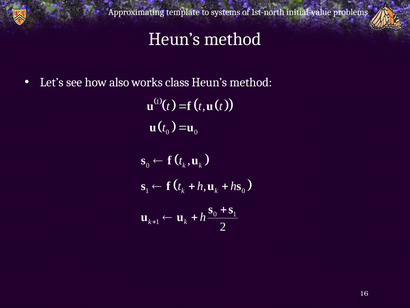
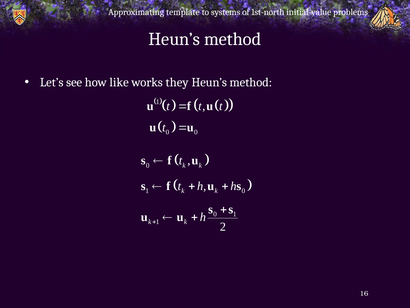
also: also -> like (119, 82)
class: class -> they (177, 82)
